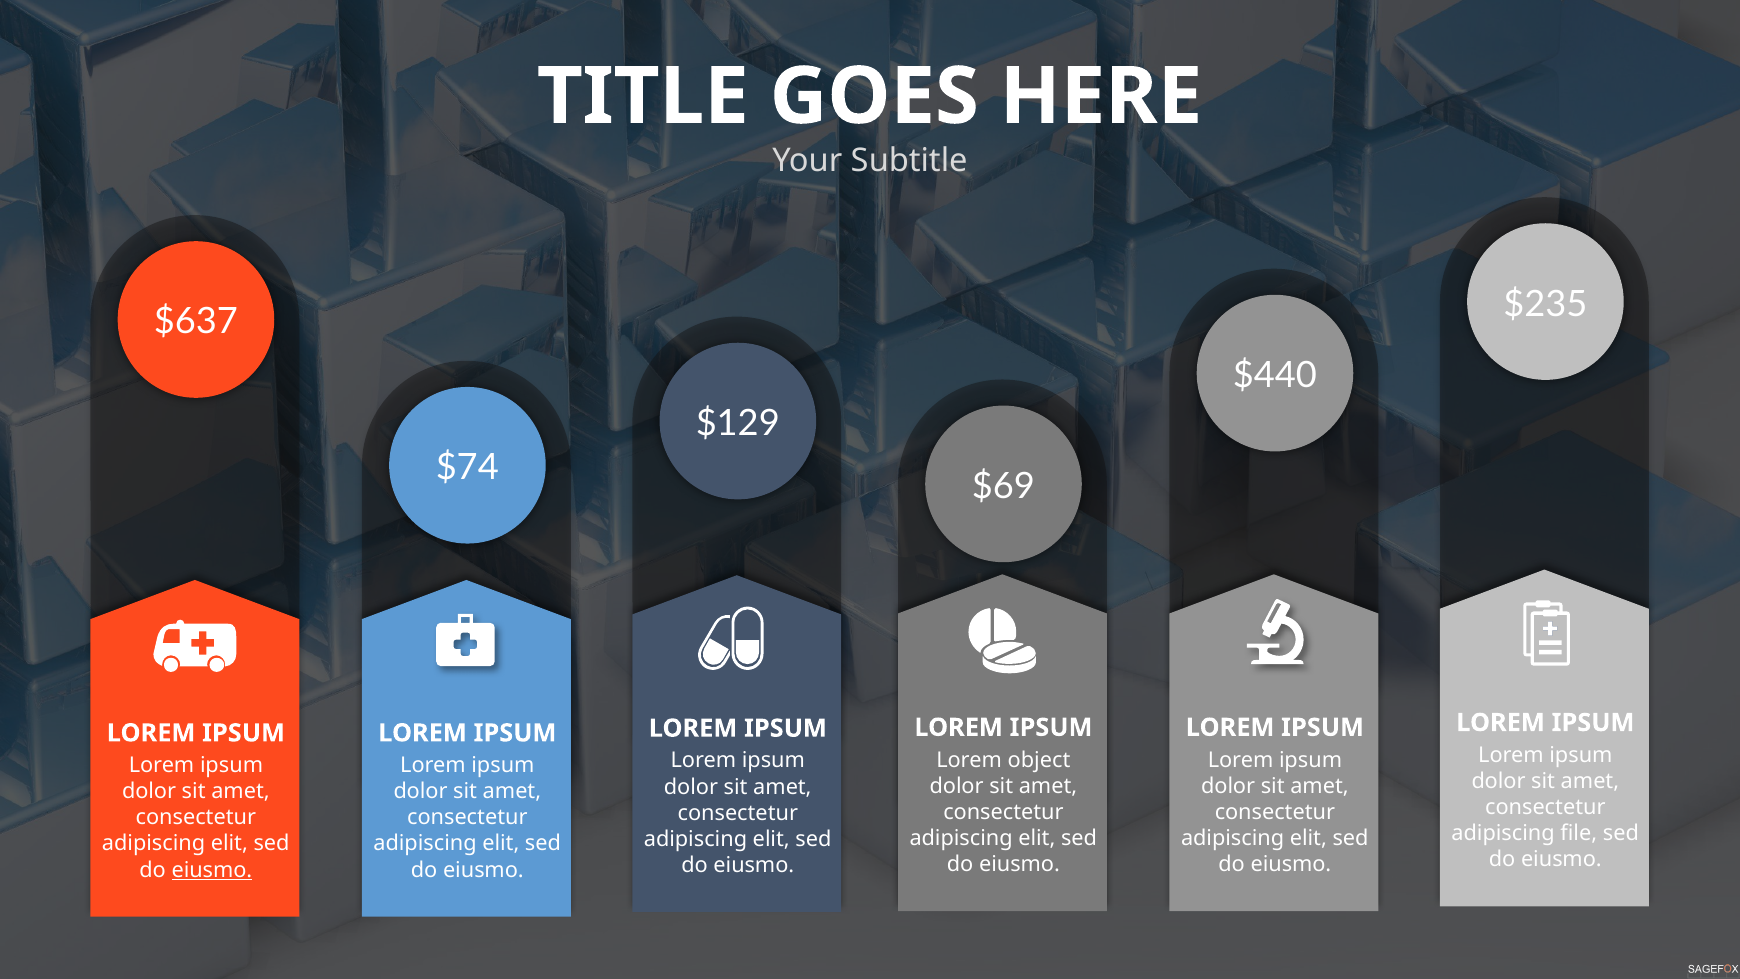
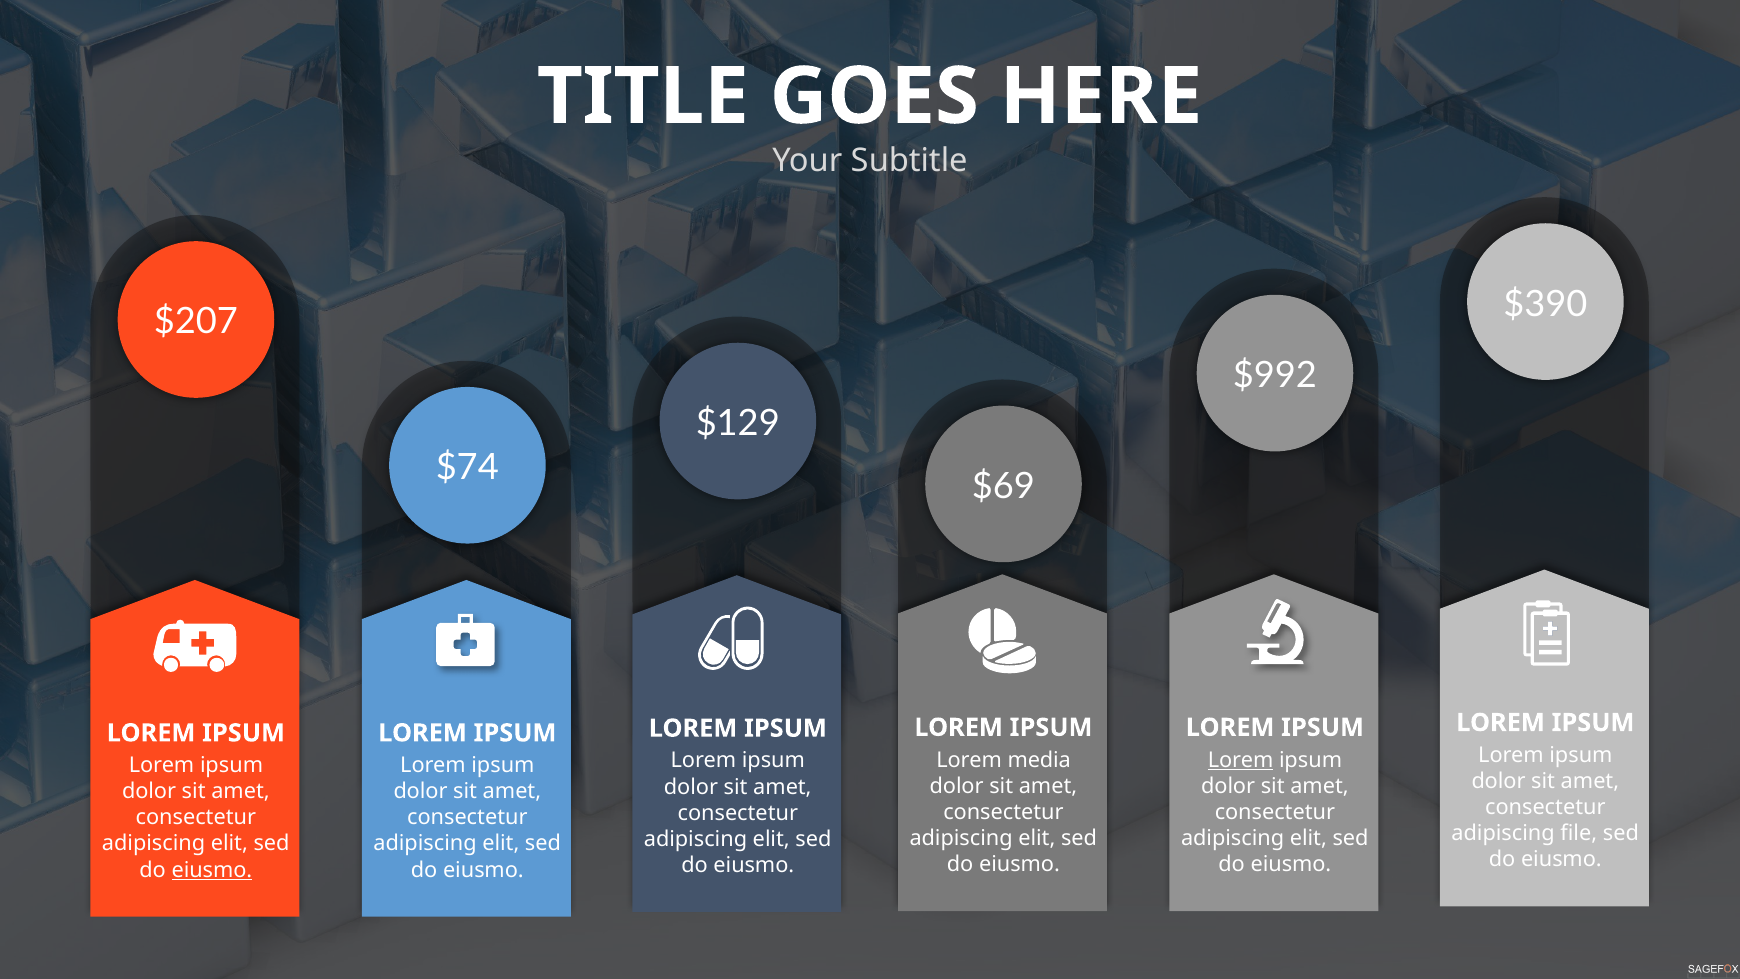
$235: $235 -> $390 (1545, 304)
$637: $637 -> $207 (196, 322)
$440: $440 -> $992 (1275, 376)
object: object -> media (1039, 760)
Lorem underline: none -> present (1241, 760)
